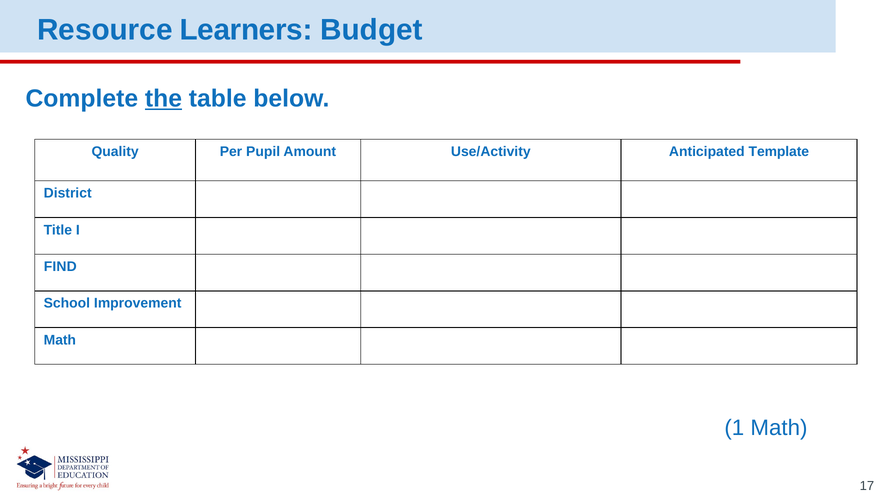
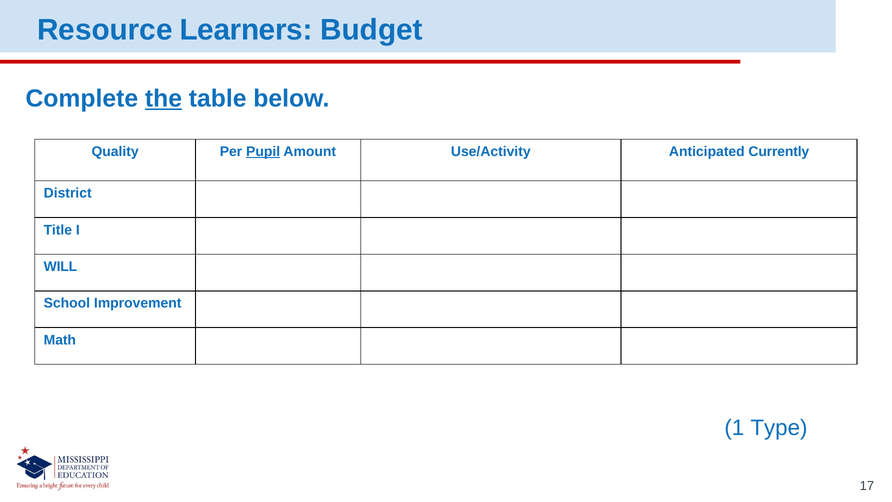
Pupil underline: none -> present (263, 152)
Template: Template -> Currently (779, 152)
FIND: FIND -> WILL (60, 267)
1 Math: Math -> Type (779, 428)
